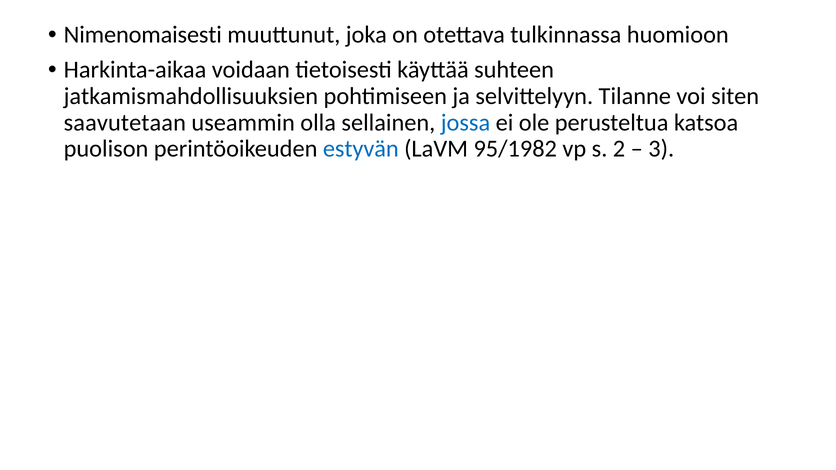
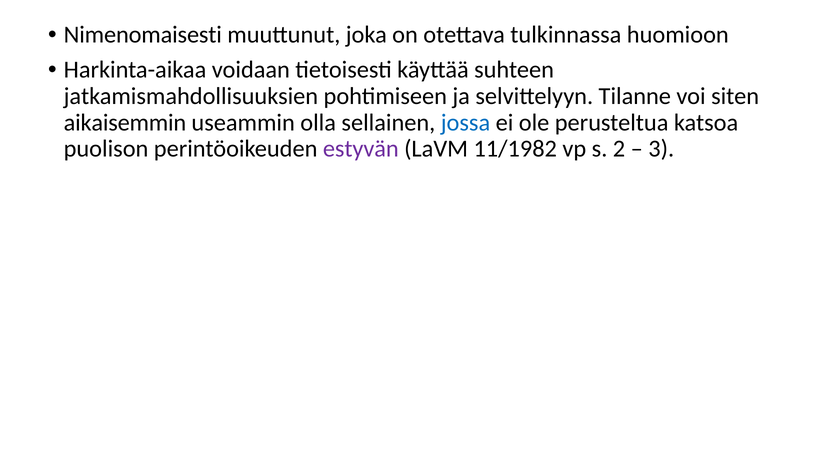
saavutetaan: saavutetaan -> aikaisemmin (125, 123)
estyvän colour: blue -> purple (361, 149)
95/1982: 95/1982 -> 11/1982 (515, 149)
